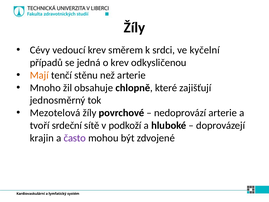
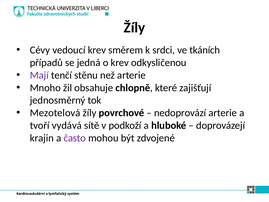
kyčelní: kyčelní -> tkáních (205, 50)
Mají colour: orange -> purple (39, 75)
srdeční: srdeční -> vydává (67, 125)
